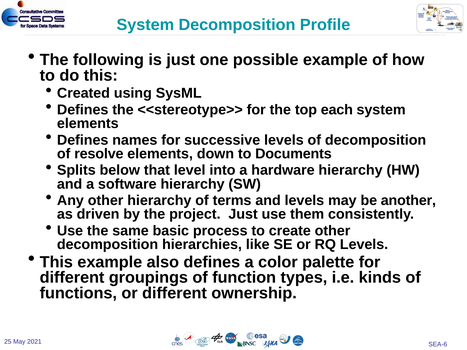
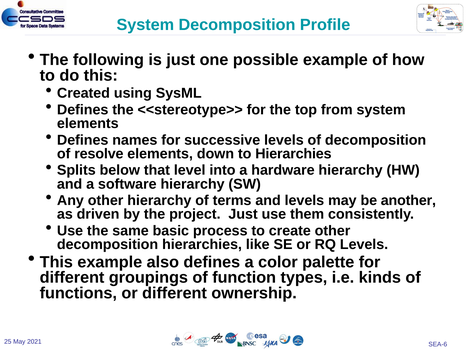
each: each -> from (337, 110)
to Documents: Documents -> Hierarchies (293, 154)
